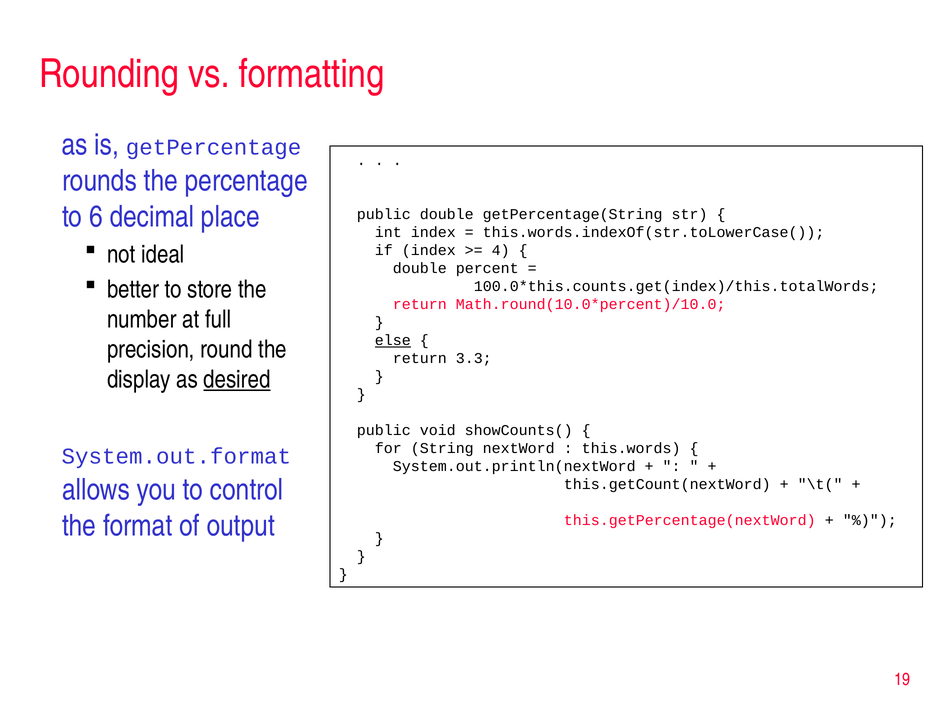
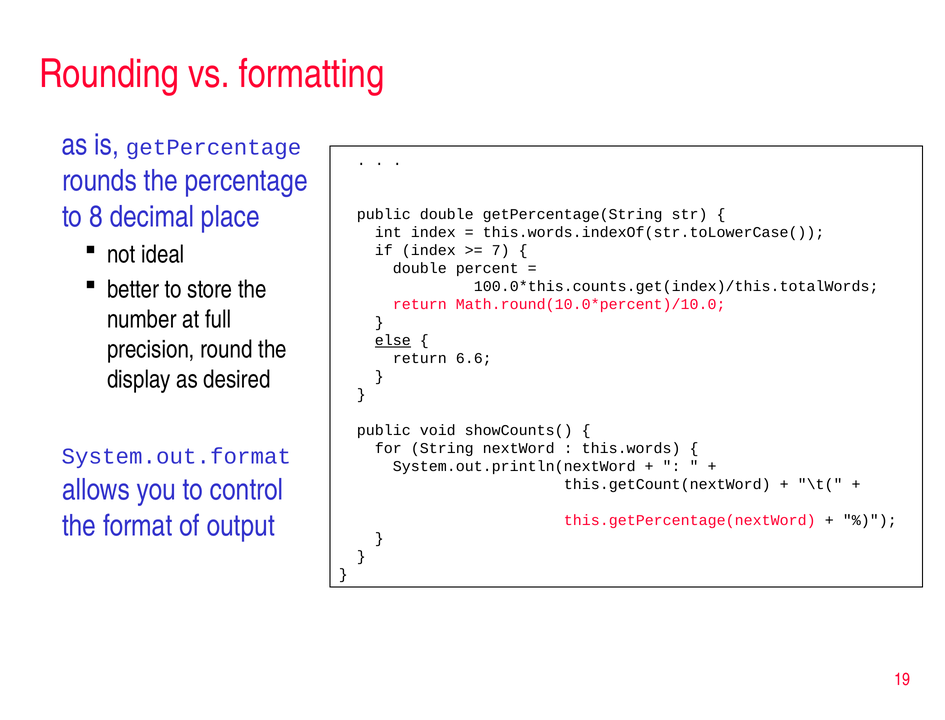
6: 6 -> 8 (96, 217)
4: 4 -> 7 (501, 251)
3.3: 3.3 -> 6.6 (474, 359)
desired underline: present -> none (237, 379)
